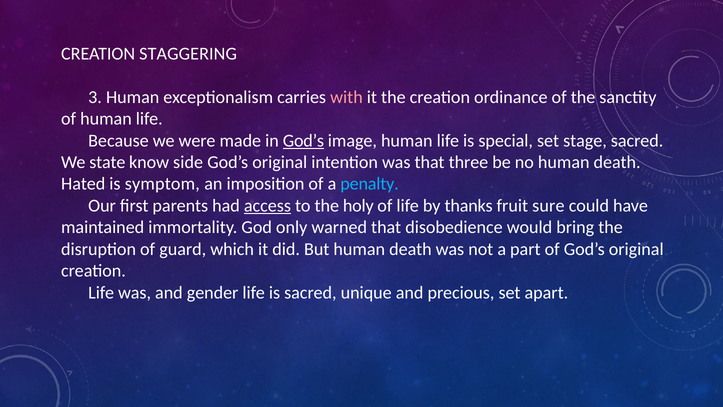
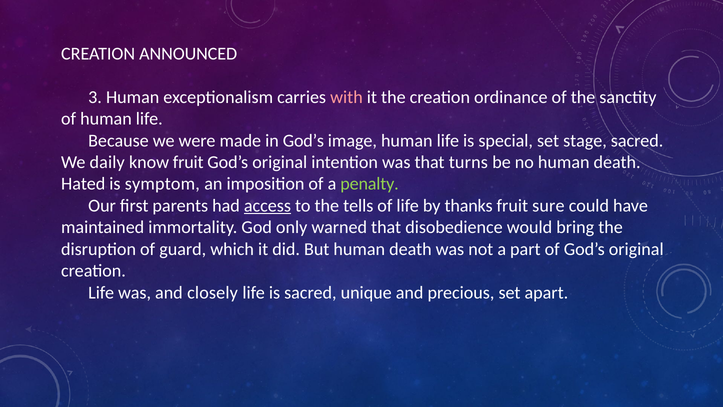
STAGGERING: STAGGERING -> ANNOUNCED (188, 54)
God’s underline: present -> none (303, 140)
state: state -> daily (107, 162)
know side: side -> fruit (188, 162)
three: three -> turns (468, 162)
penalty colour: light blue -> light green (370, 184)
holy: holy -> tells (358, 206)
gender: gender -> closely (213, 292)
